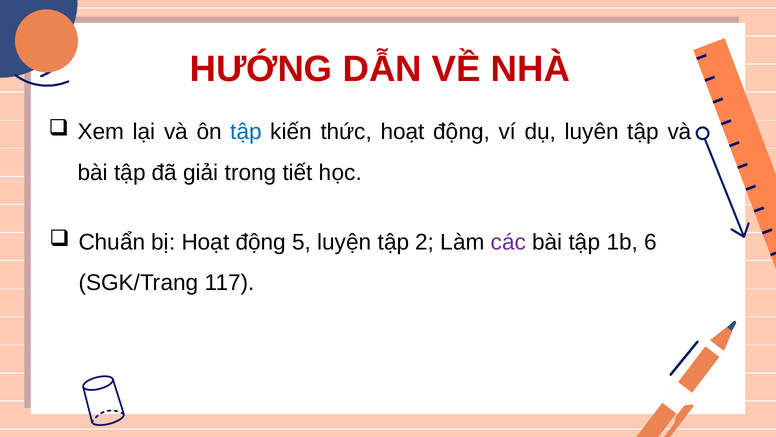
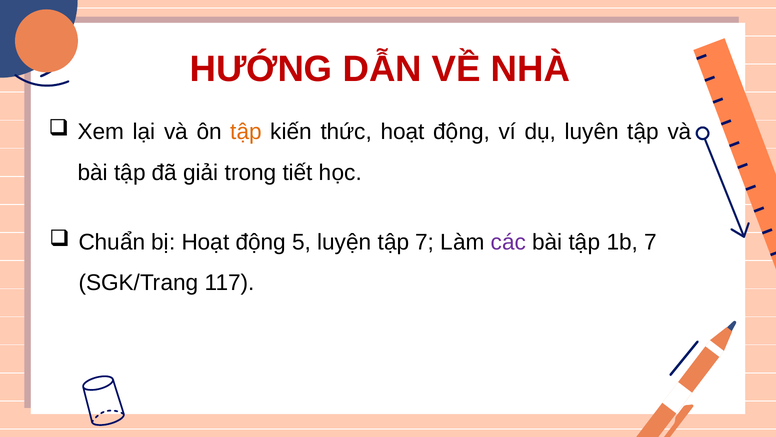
tập colour: blue -> orange (246, 132)
tập 2: 2 -> 7 (425, 242)
1b 6: 6 -> 7 (650, 242)
